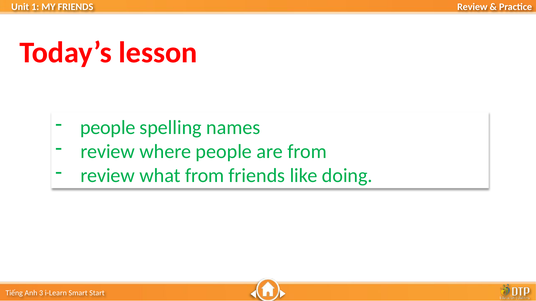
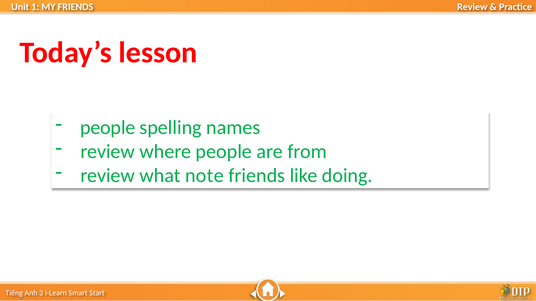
what from: from -> note (204, 176)
